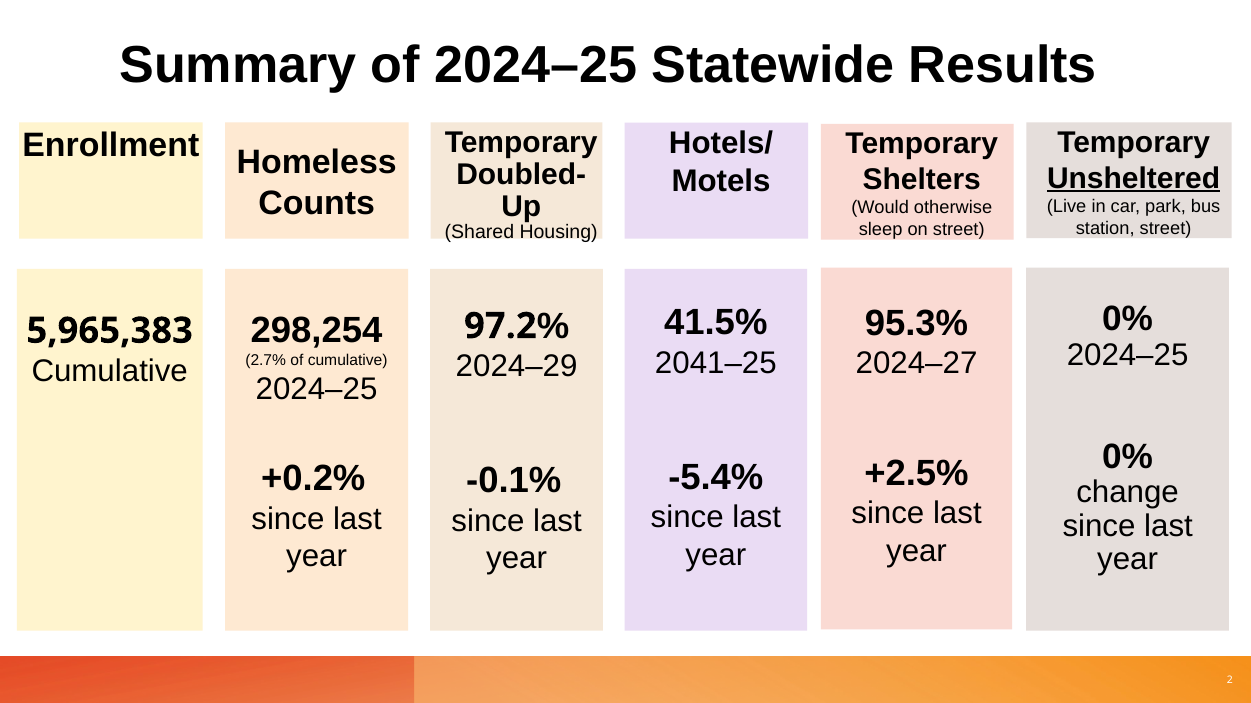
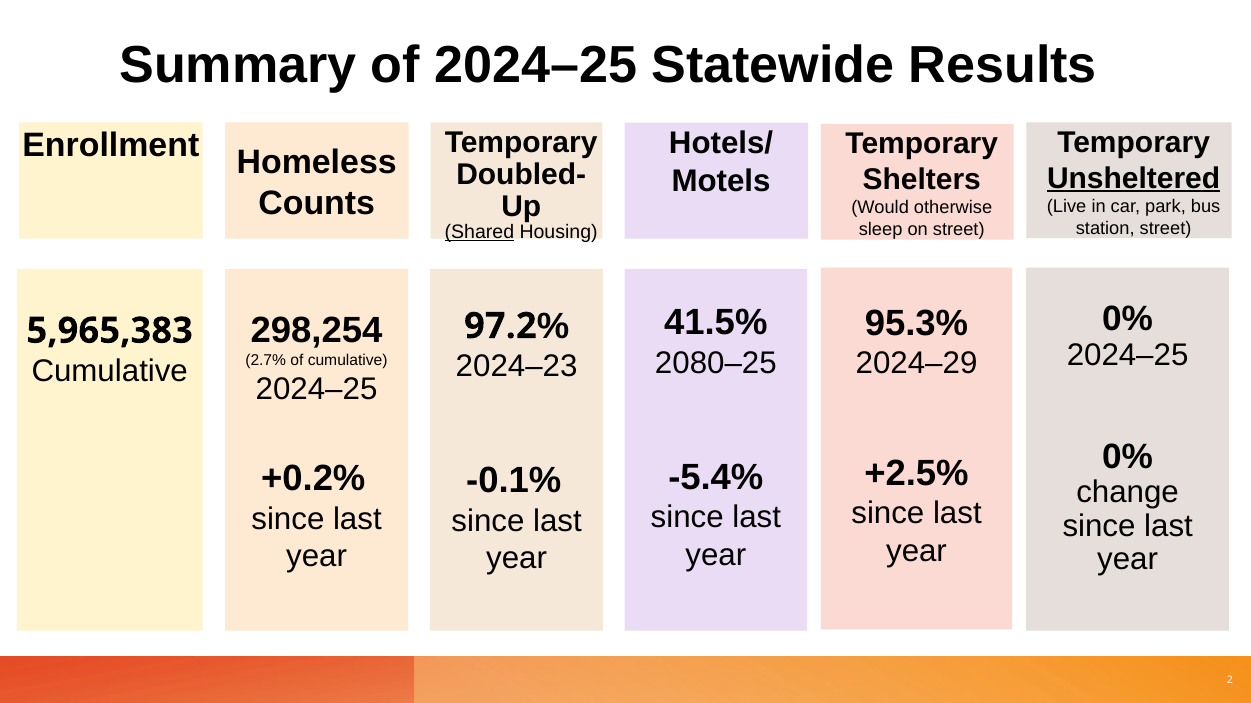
Shared underline: none -> present (479, 233)
2041–25: 2041–25 -> 2080–25 (716, 363)
2024–27: 2024–27 -> 2024–29 (917, 364)
2024–29: 2024–29 -> 2024–23 (517, 367)
